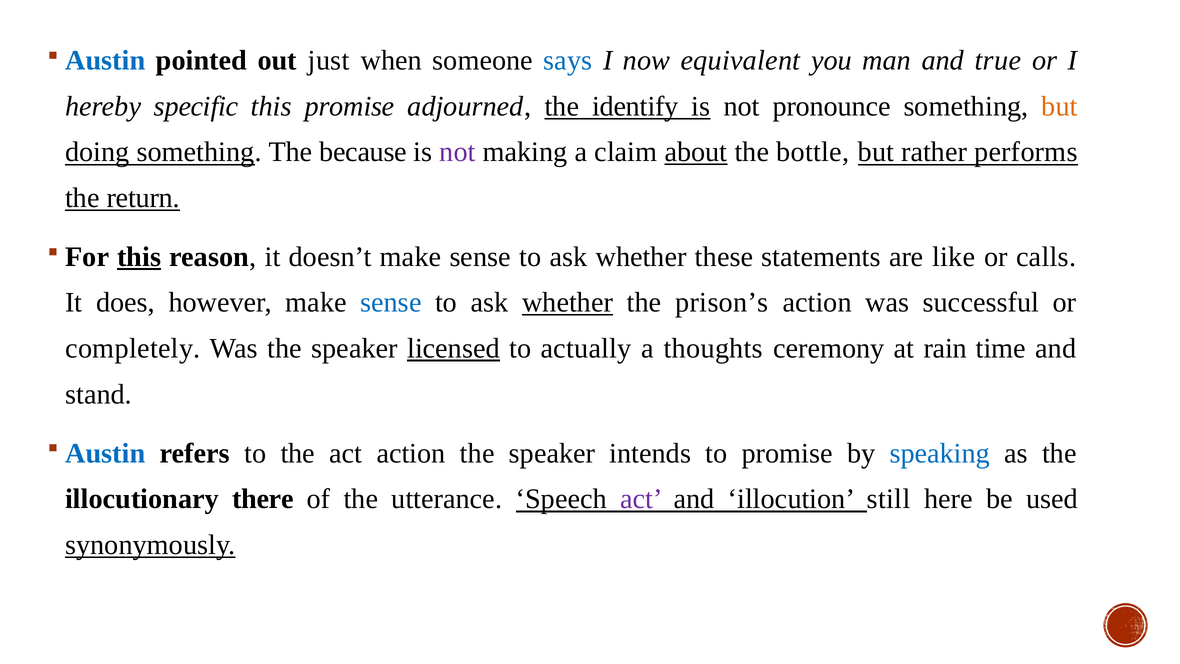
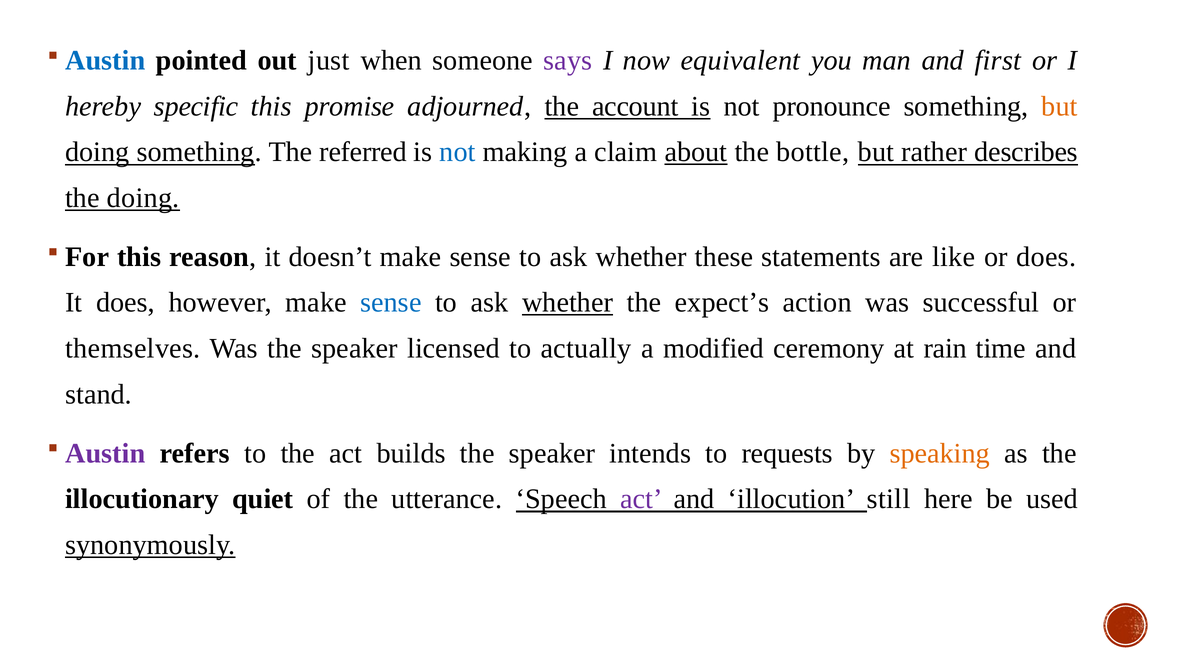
says colour: blue -> purple (568, 61)
true: true -> first (998, 61)
identify: identify -> account (635, 106)
because: because -> referred (363, 152)
not colour: purple -> blue (457, 152)
performs: performs -> describes (1026, 152)
the return: return -> doing (143, 198)
this underline: present -> none (139, 257)
or calls: calls -> does (1046, 257)
prison’s: prison’s -> expect’s (722, 303)
completely: completely -> themselves (133, 348)
licensed underline: present -> none (454, 348)
thoughts: thoughts -> modified (714, 348)
Austin colour: blue -> purple (105, 453)
act action: action -> builds (411, 453)
to promise: promise -> requests (787, 453)
speaking colour: blue -> orange (940, 453)
there: there -> quiet (263, 499)
